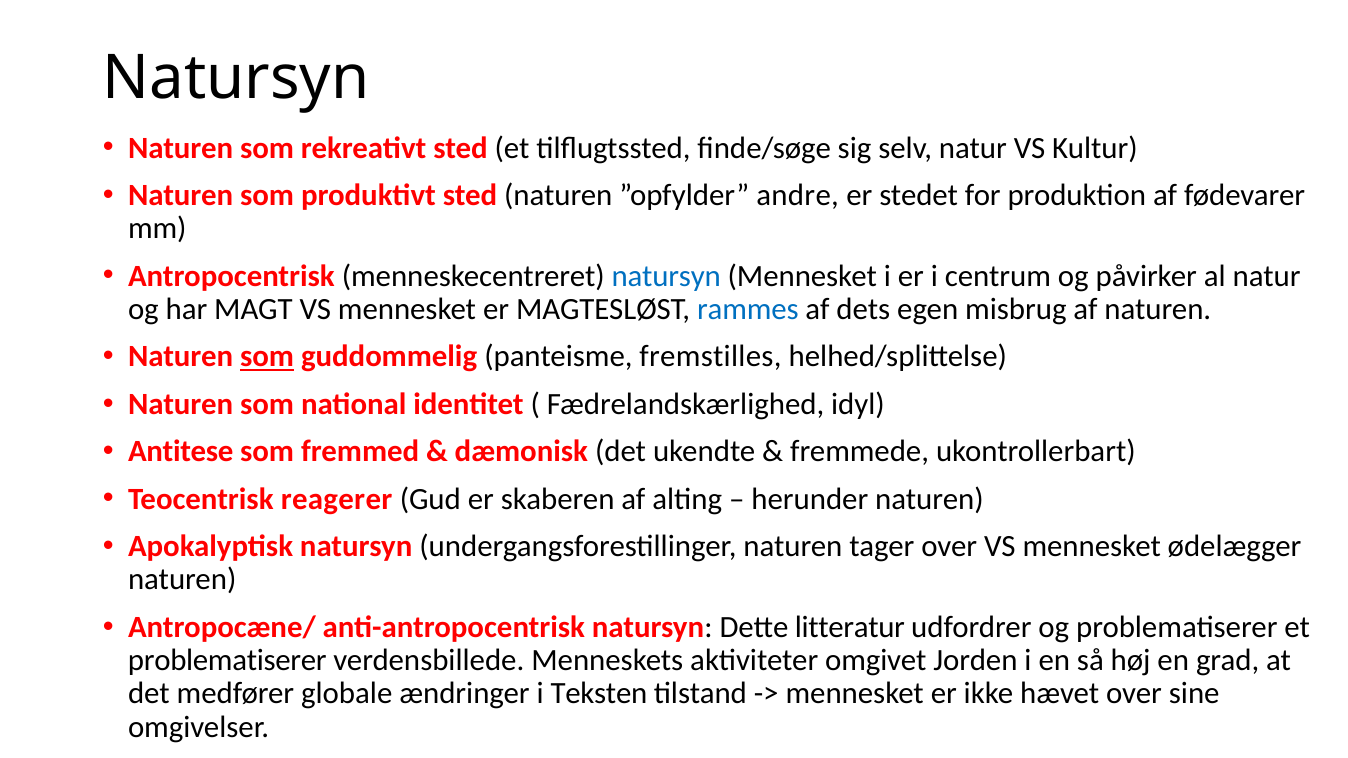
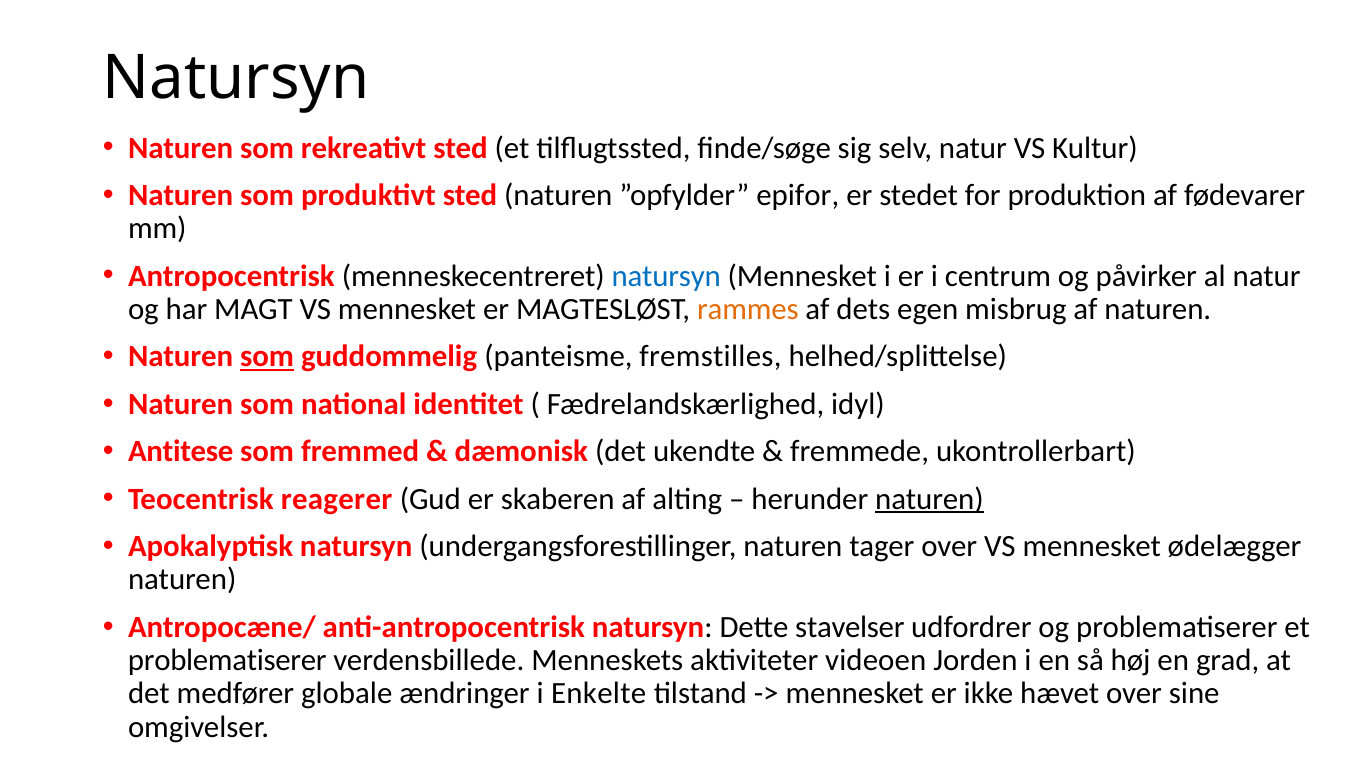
andre: andre -> epifor (798, 195)
rammes colour: blue -> orange (748, 309)
naturen underline: none -> present (929, 499)
litteratur: litteratur -> stavelser (850, 627)
omgivet: omgivet -> videoen (876, 661)
Teksten: Teksten -> Enkelte (599, 694)
